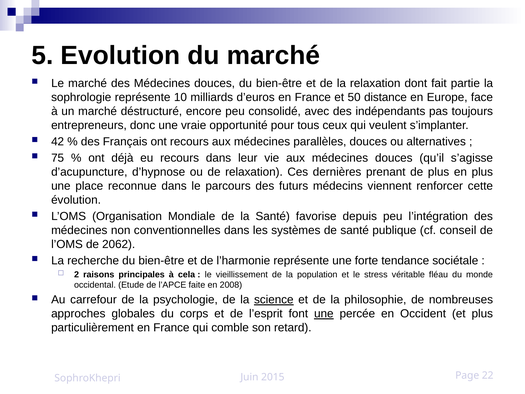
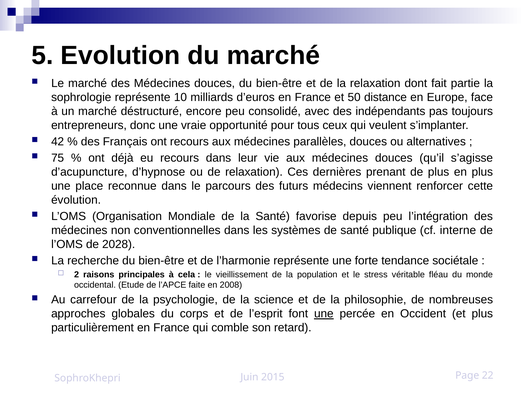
conseil: conseil -> interne (458, 230)
2062: 2062 -> 2028 (119, 244)
science underline: present -> none (274, 300)
